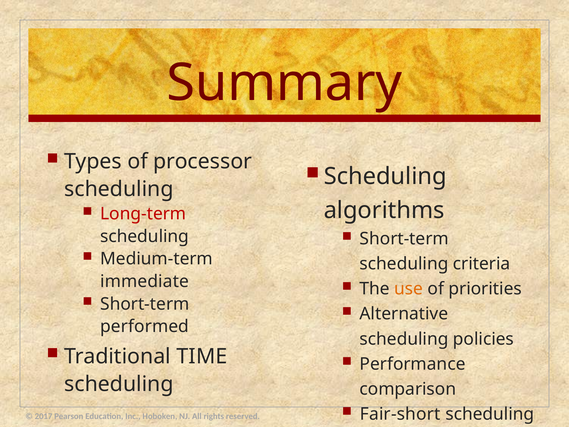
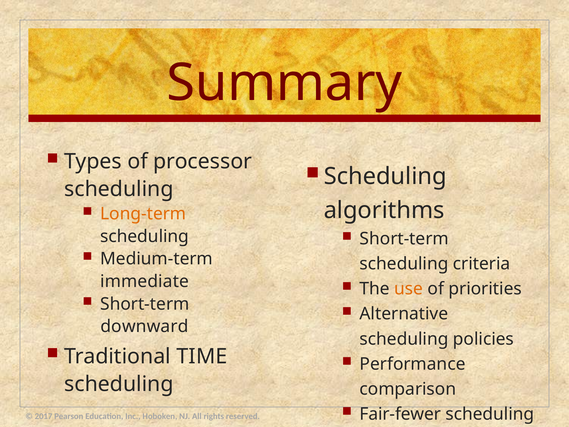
Long-term colour: red -> orange (143, 214)
performed: performed -> downward (145, 326)
Fair-short: Fair-short -> Fair-fewer (400, 414)
